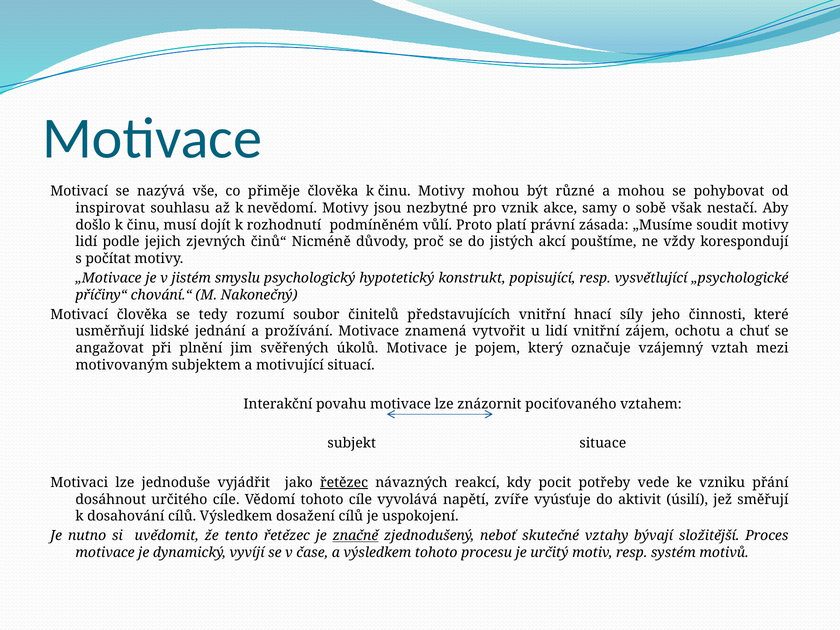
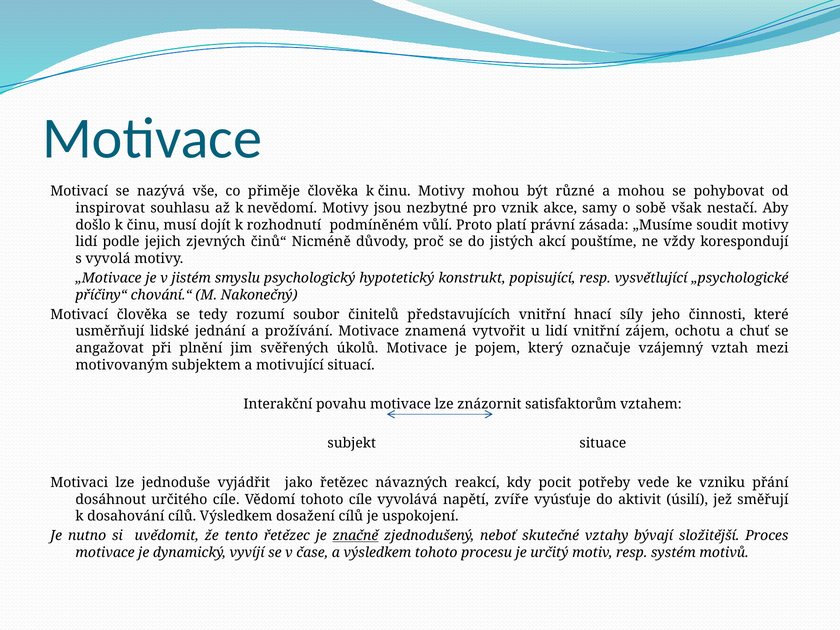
počítat: počítat -> vyvolá (108, 258)
pociťovaného: pociťovaného -> satisfaktorům (571, 404)
řetězec underline: present -> none (344, 483)
